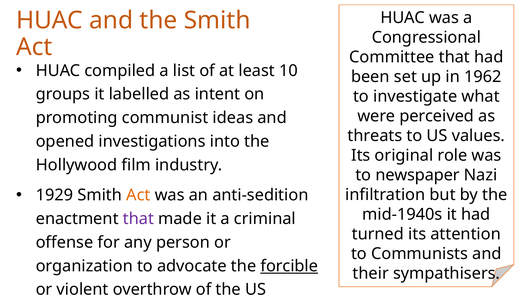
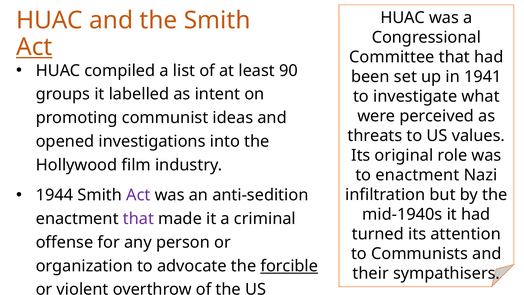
Act underline: none -> present (34, 47)
10: 10 -> 90 (288, 71)
1962: 1962 -> 1941 (483, 77)
to newspaper: newspaper -> enactment (417, 175)
1929: 1929 -> 1944 (54, 195)
Act colour: orange -> purple (138, 195)
